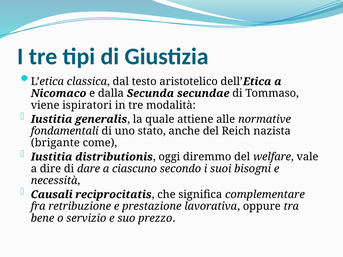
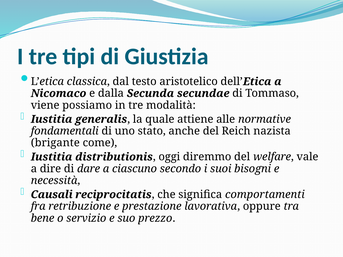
ispiratori: ispiratori -> possiamo (87, 105)
complementare: complementare -> comportamenti (265, 195)
